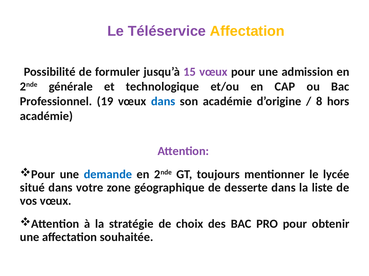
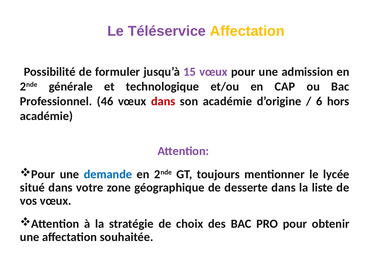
19: 19 -> 46 (105, 102)
dans colour: blue -> red (163, 102)
8: 8 -> 6 (319, 102)
